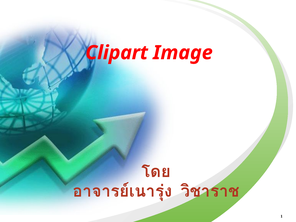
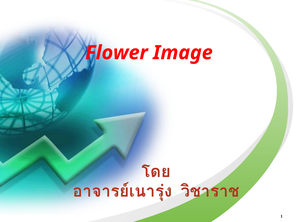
Clipart: Clipart -> Flower (117, 53)
